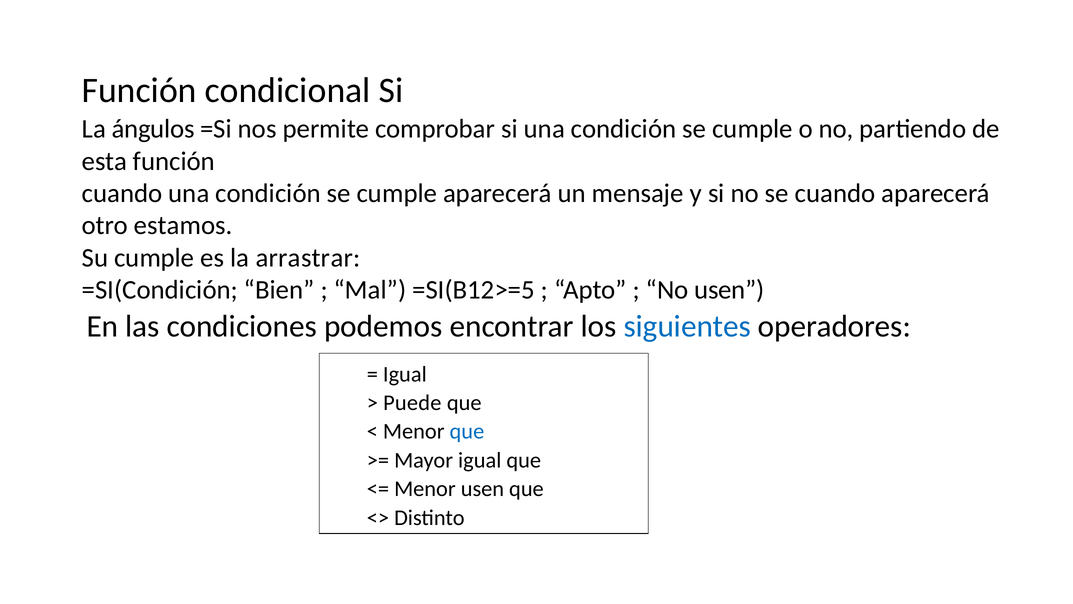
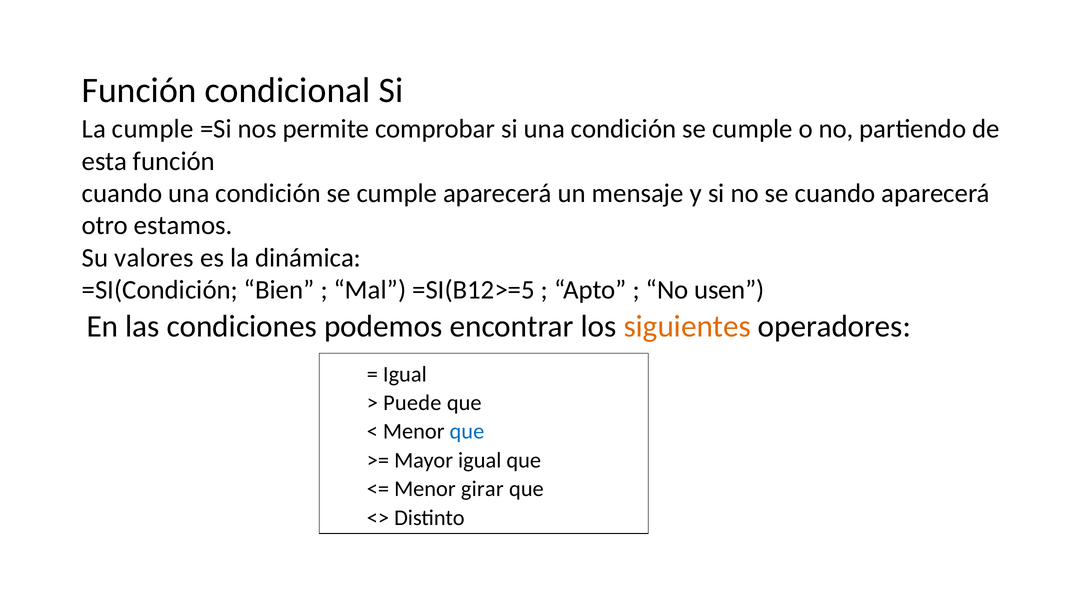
La ángulos: ángulos -> cumple (153, 129)
Su cumple: cumple -> valores (154, 258)
arrastrar: arrastrar -> dinámica (308, 258)
siguientes colour: blue -> orange (687, 326)
Menor usen: usen -> girar (482, 489)
